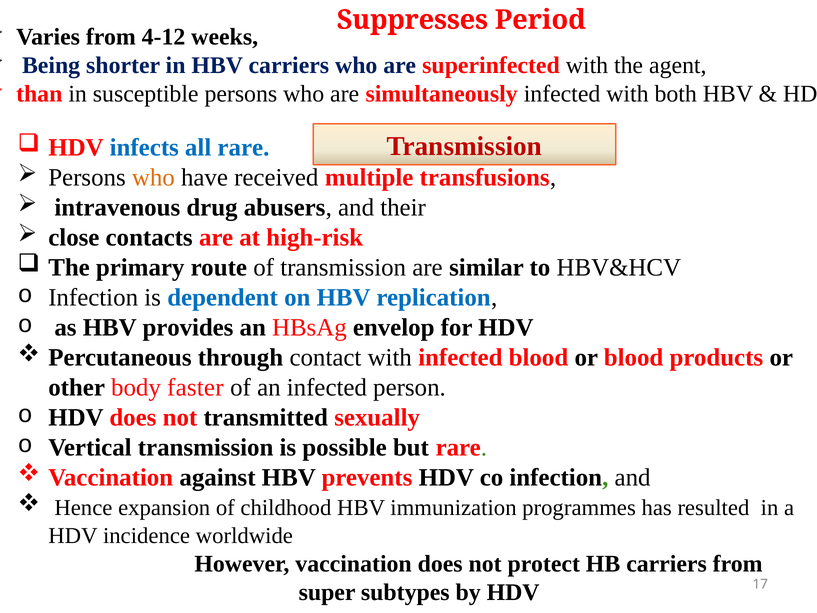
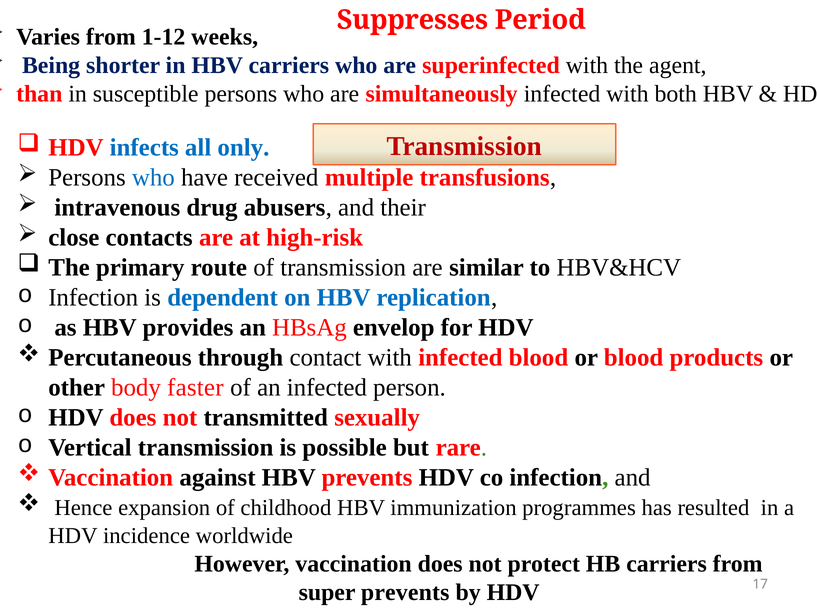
4-12: 4-12 -> 1-12 (164, 37)
all rare: rare -> only (243, 148)
who colour: orange -> blue (153, 178)
super subtypes: subtypes -> prevents (405, 592)
